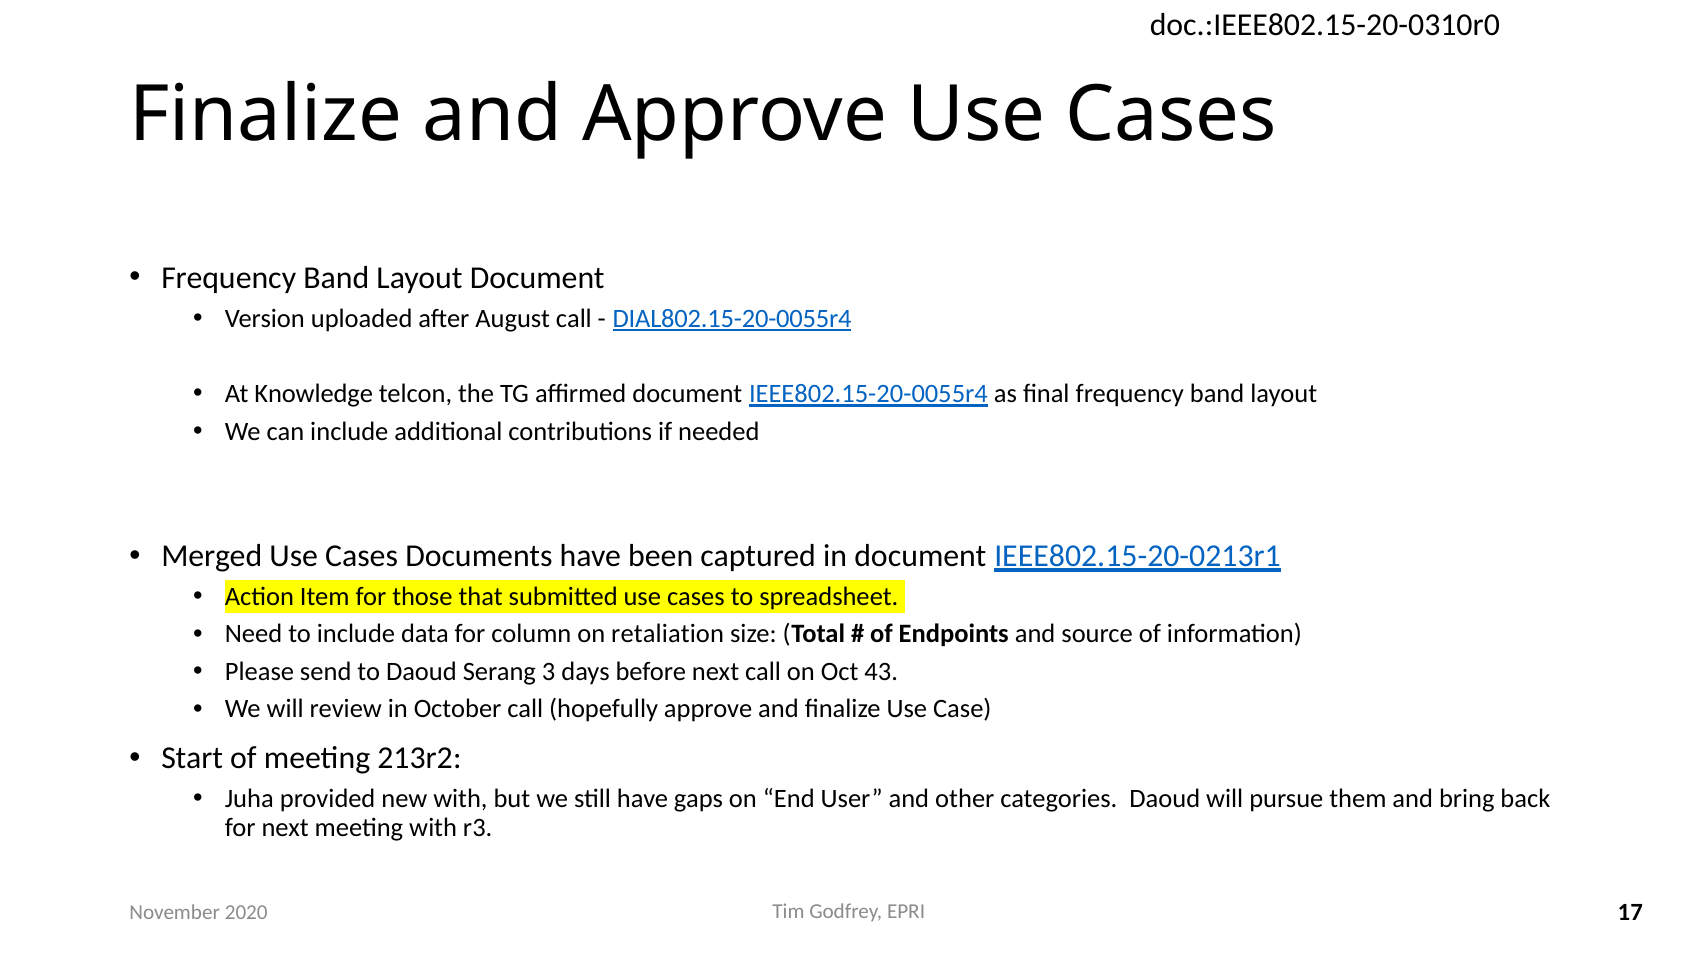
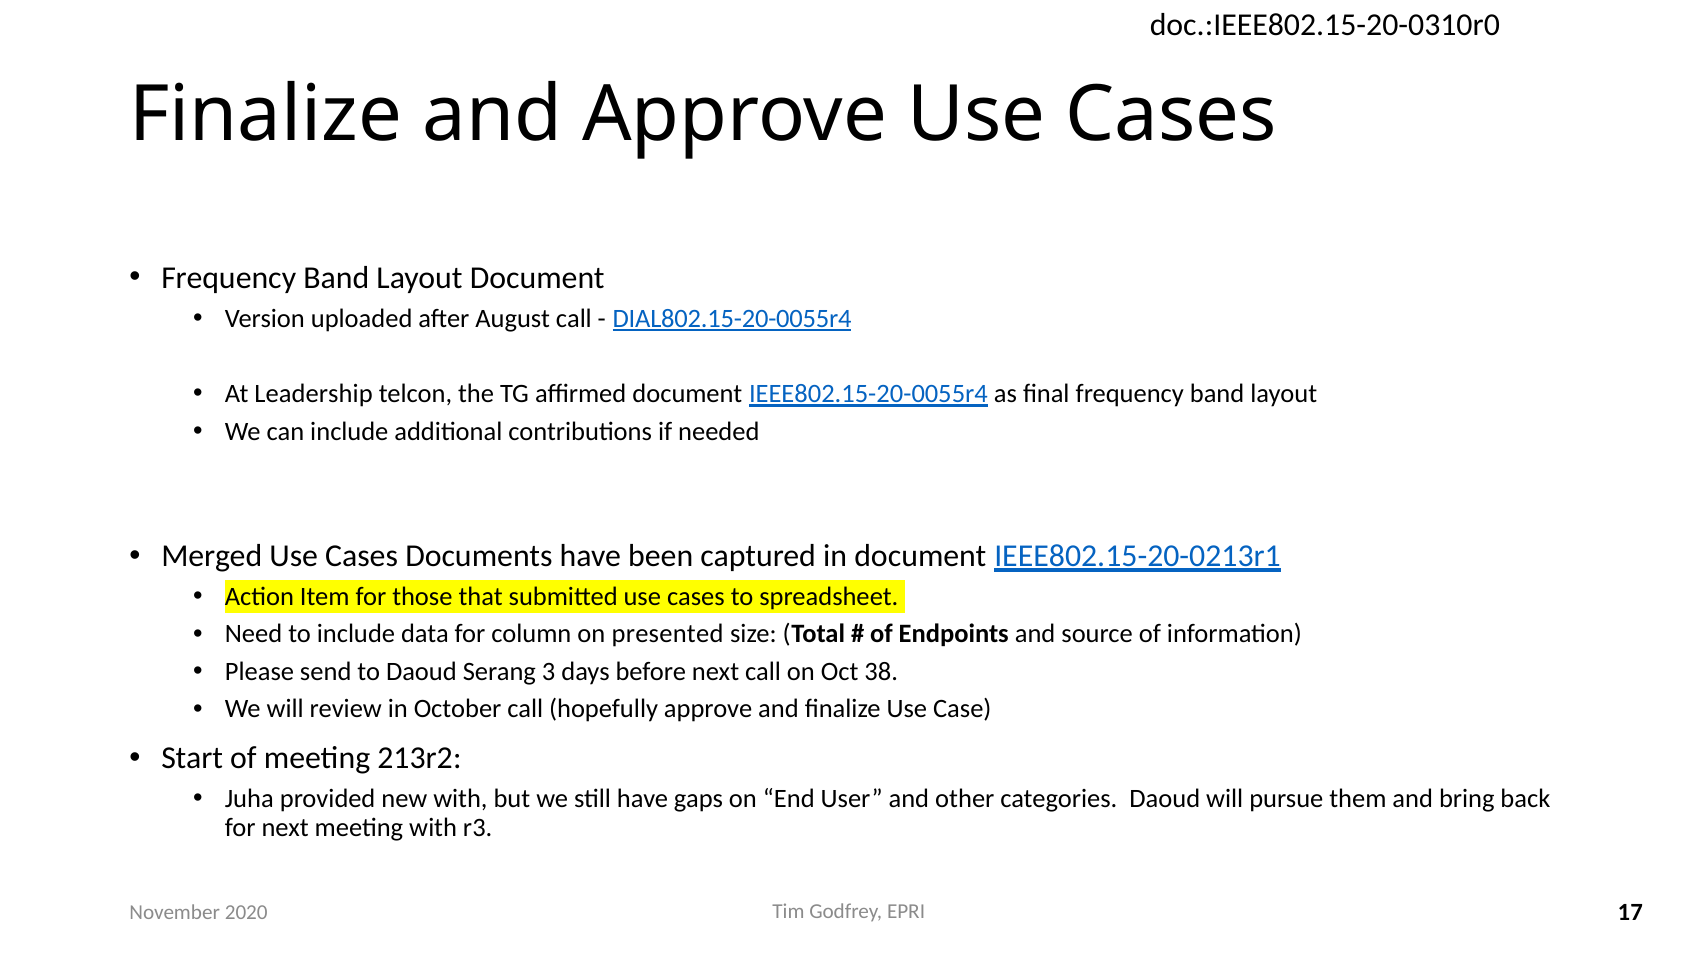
Knowledge: Knowledge -> Leadership (314, 394)
retaliation: retaliation -> presented (668, 634)
43: 43 -> 38 (881, 672)
